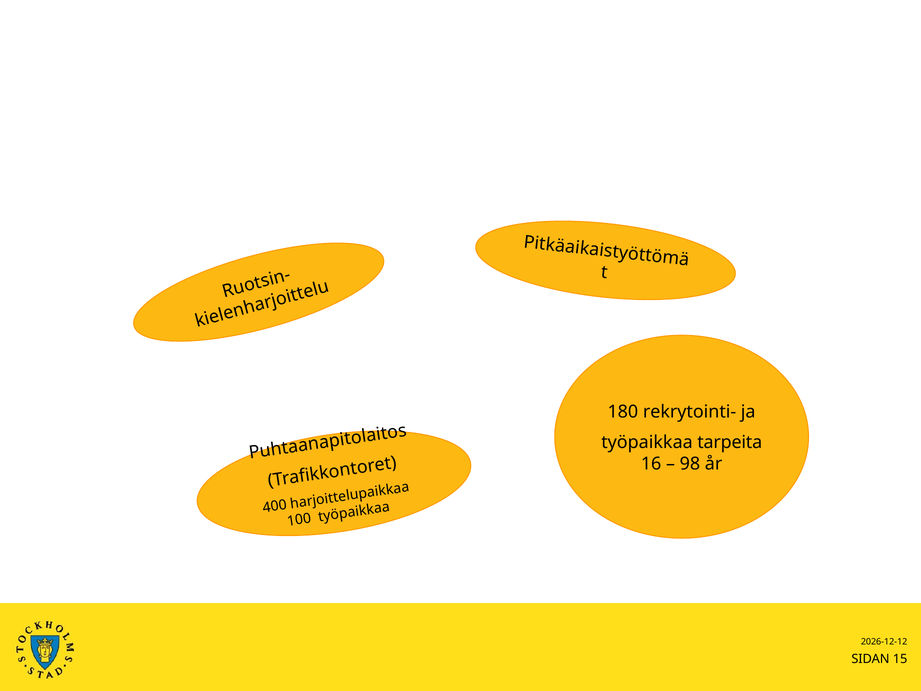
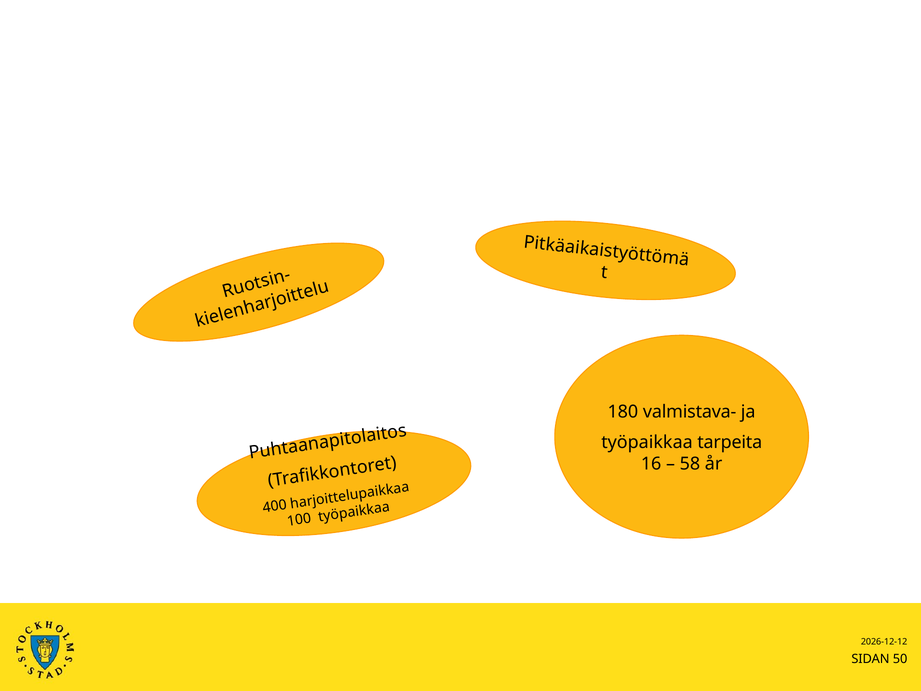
rekrytointi-: rekrytointi- -> valmistava- (690, 412)
98: 98 -> 58 (690, 464)
15: 15 -> 50 (900, 659)
